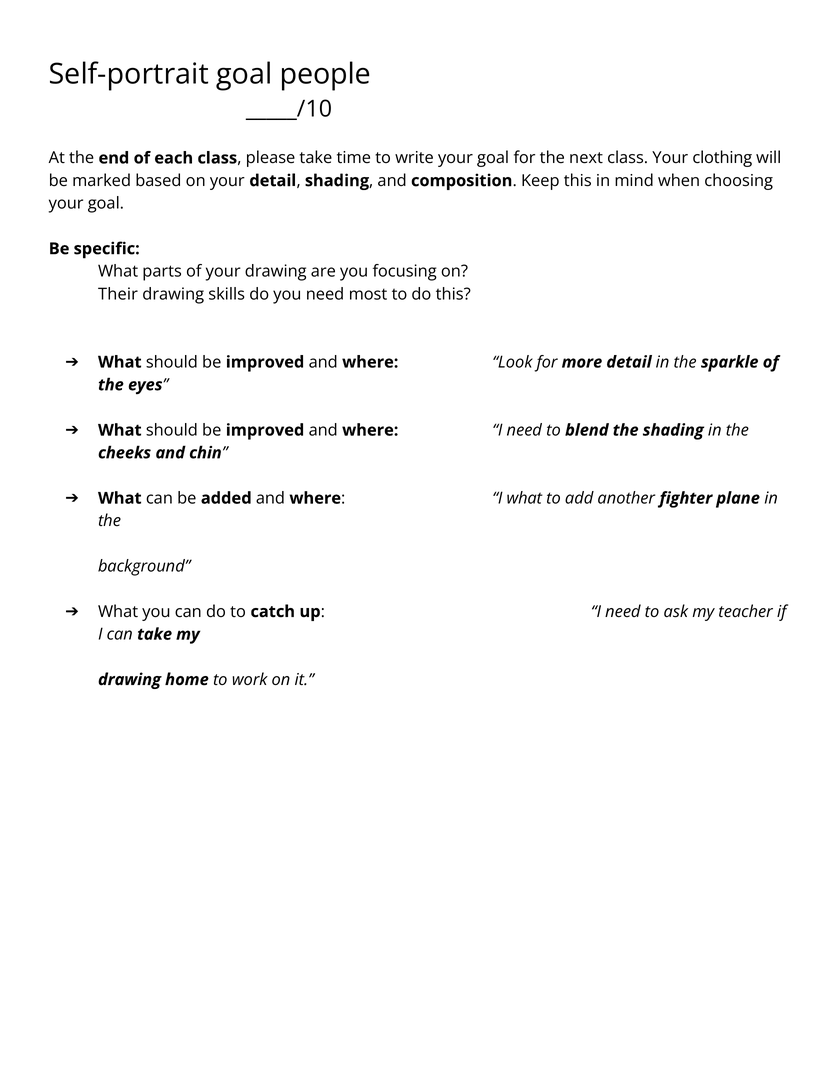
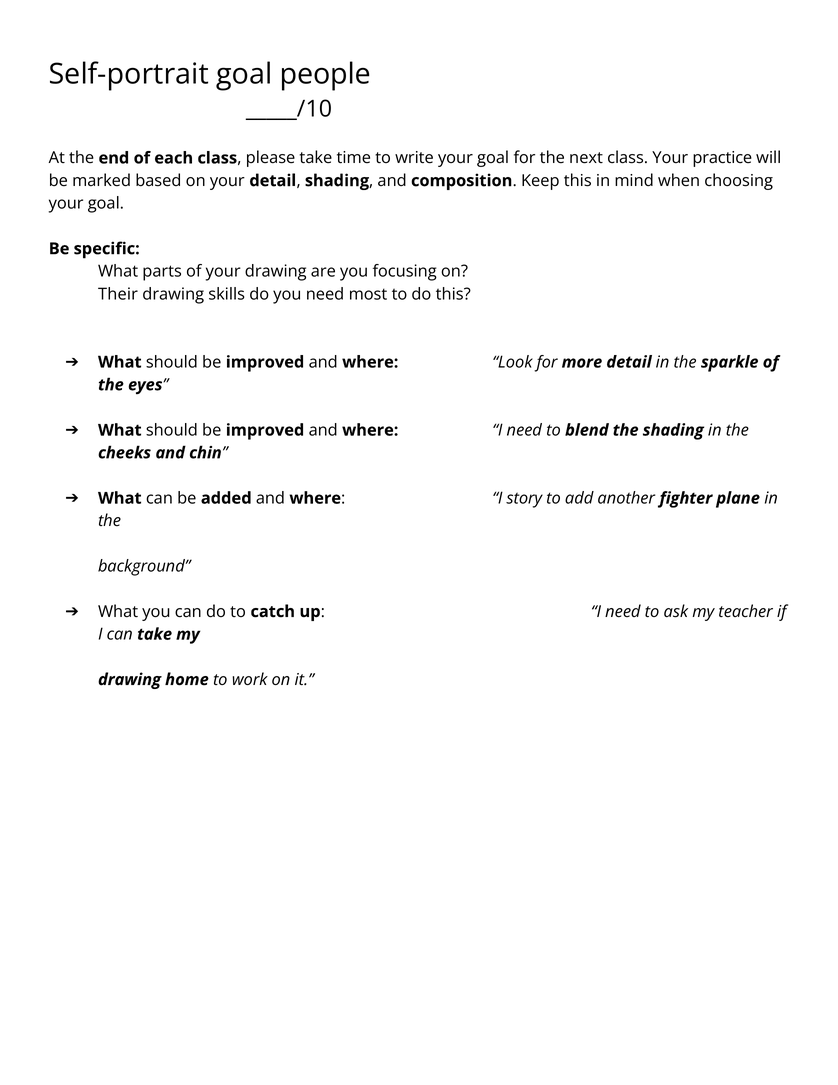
clothing: clothing -> practice (722, 158)
I what: what -> story (524, 498)
